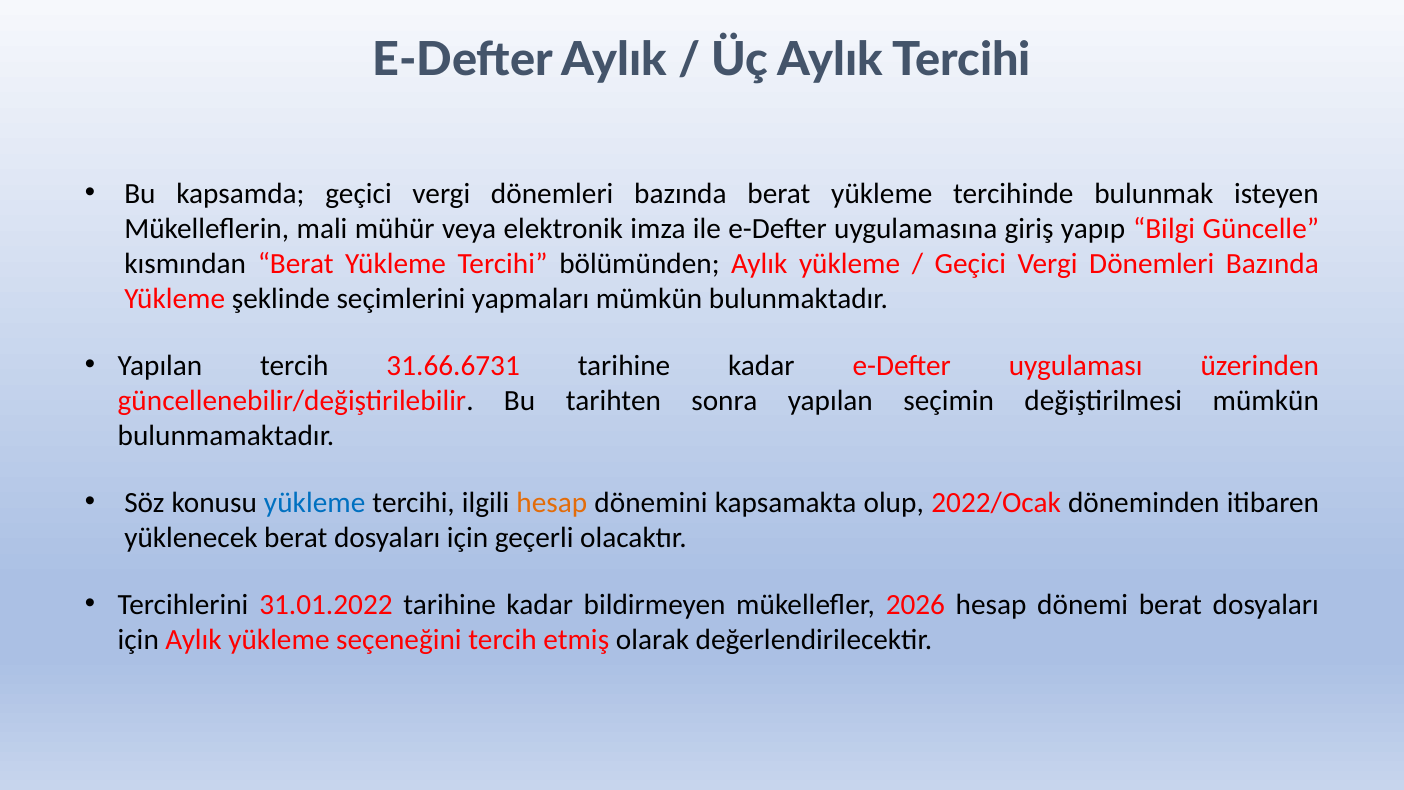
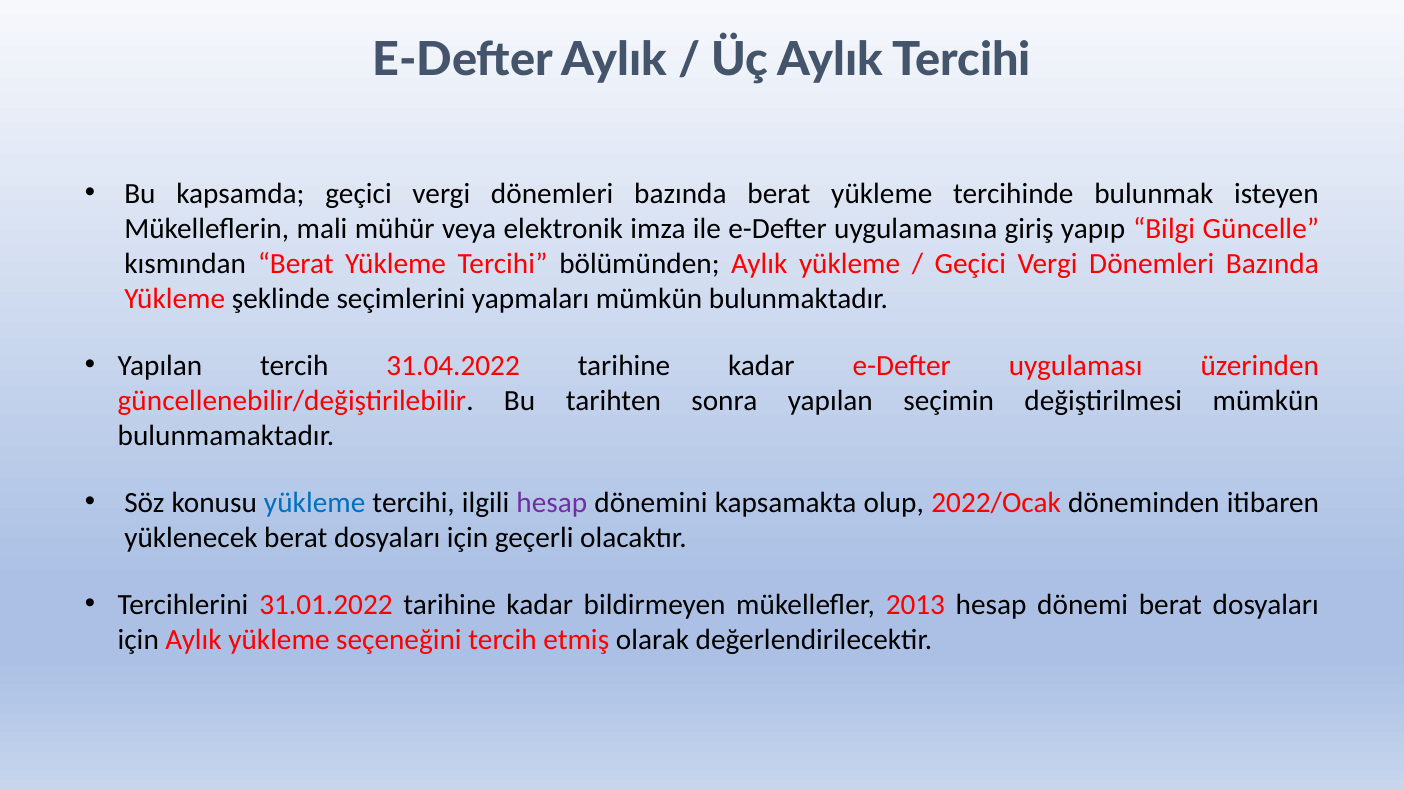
31.66.6731: 31.66.6731 -> 31.04.2022 (453, 365)
hesap colour: orange -> purple (552, 502)
2026: 2026 -> 2013 (915, 604)
